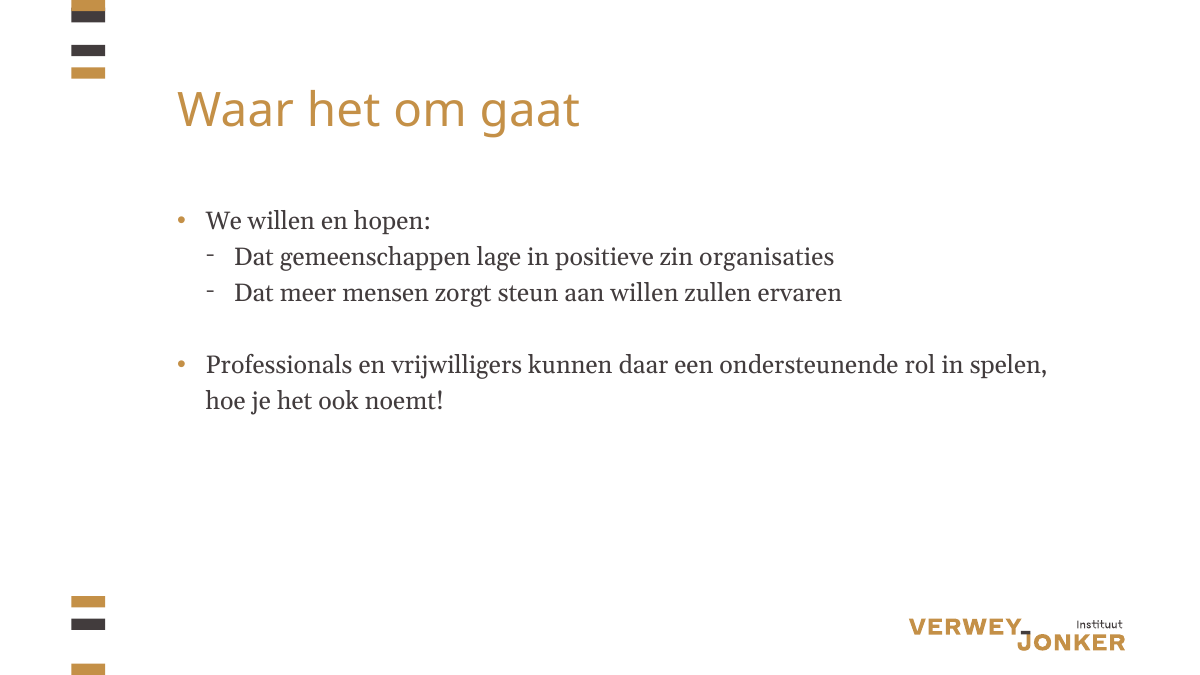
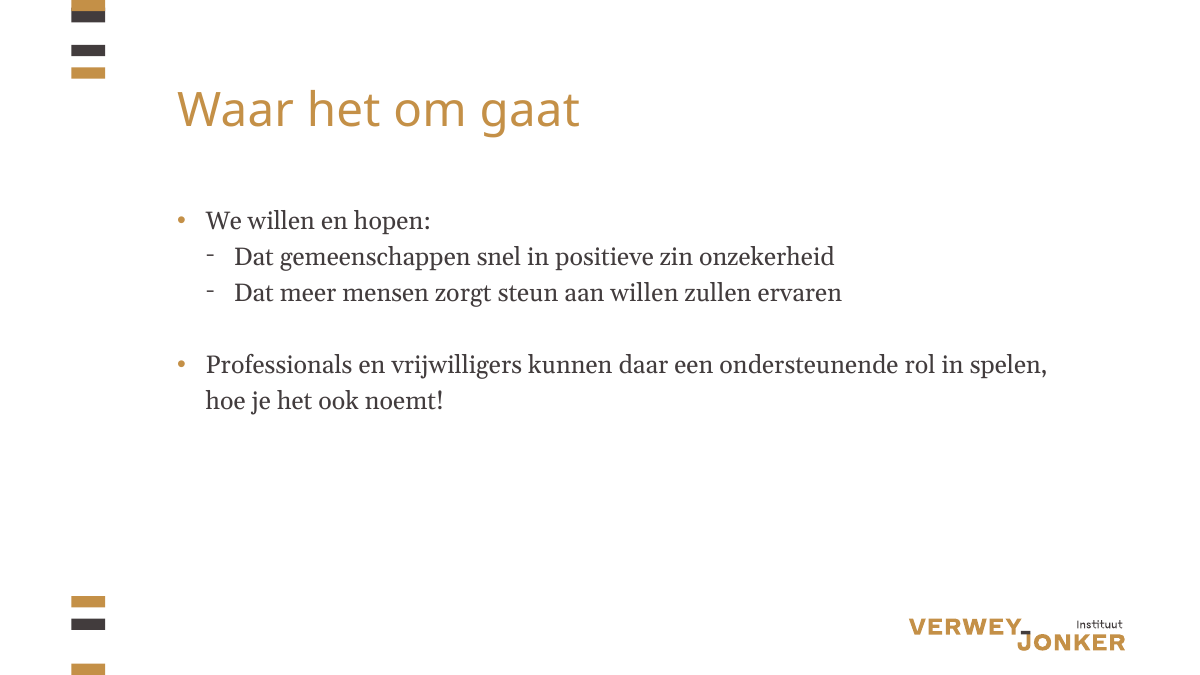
lage: lage -> snel (499, 257)
organisaties: organisaties -> onzekerheid (767, 257)
